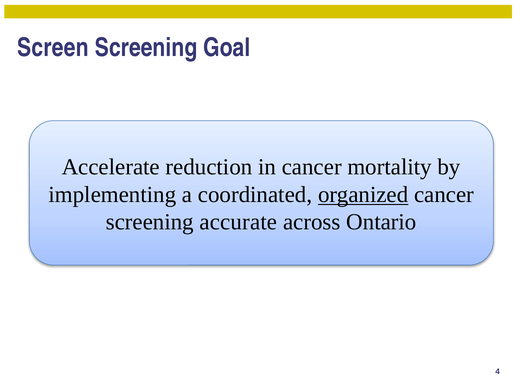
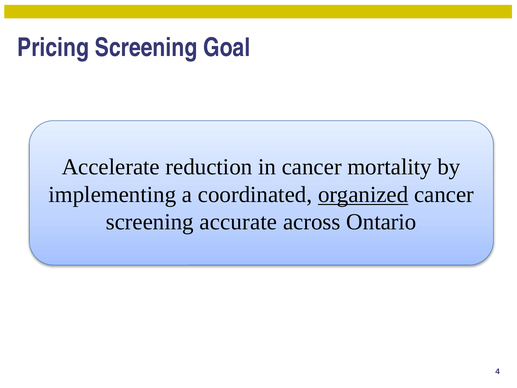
Screen: Screen -> Pricing (53, 47)
